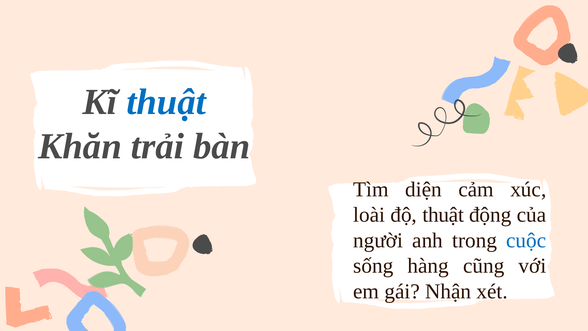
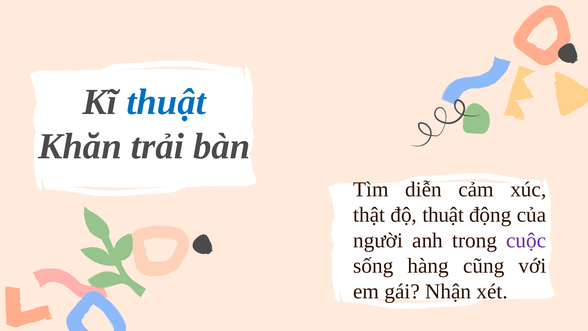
diện: diện -> diễn (423, 189)
loài: loài -> thật (369, 215)
cuộc colour: blue -> purple (526, 240)
